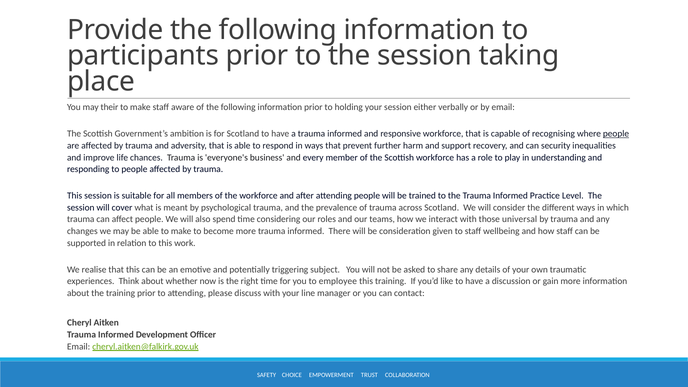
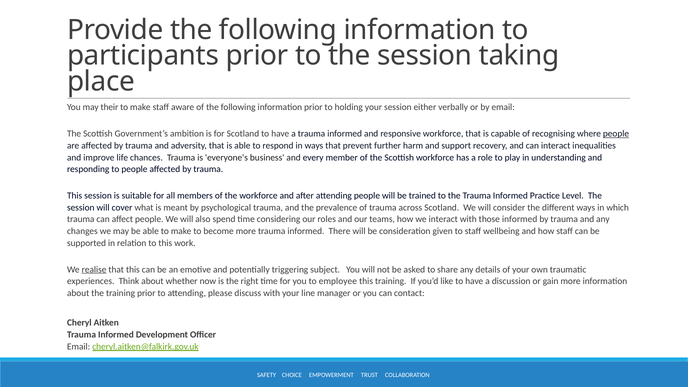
can security: security -> interact (556, 146)
those universal: universal -> informed (520, 219)
realise underline: none -> present (94, 269)
